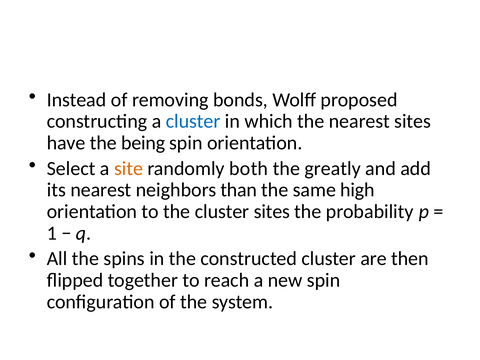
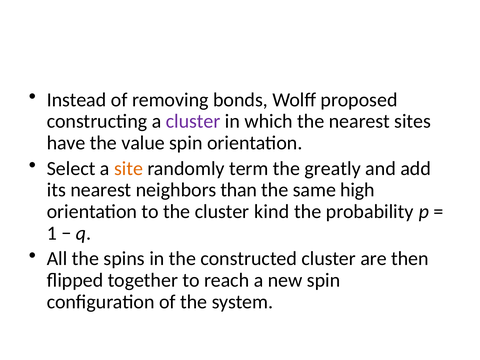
cluster colour: blue -> purple (193, 121)
being: being -> value (143, 143)
both: both -> term (249, 168)
cluster sites: sites -> kind (272, 212)
